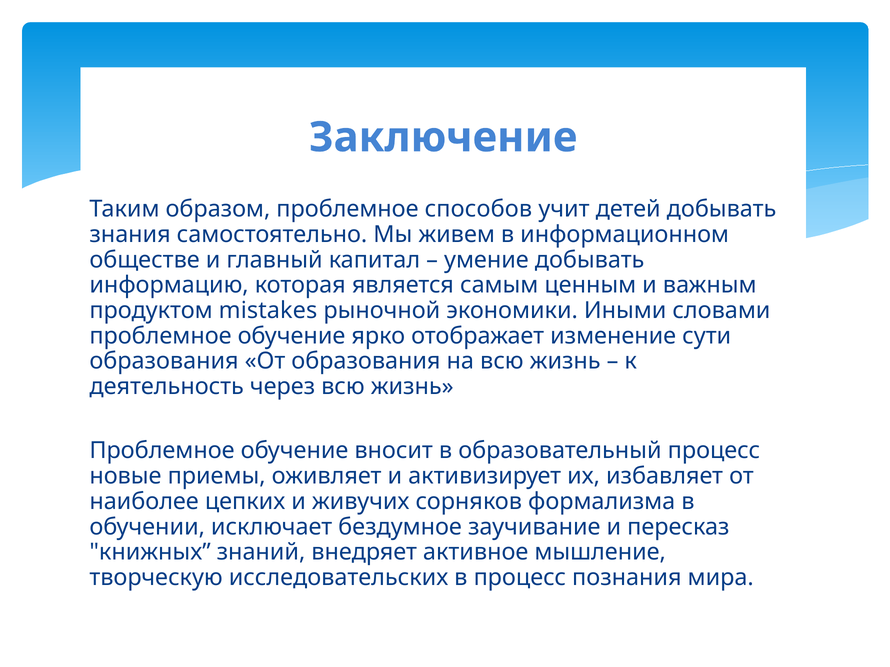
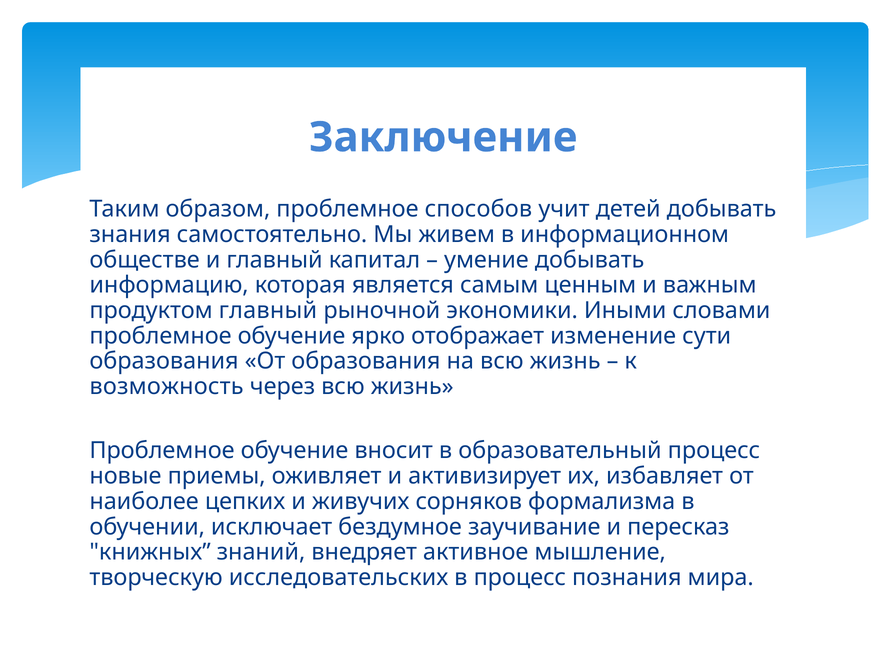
продуктом mistakes: mistakes -> главный (268, 311)
деятельность: деятельность -> возможность (167, 387)
